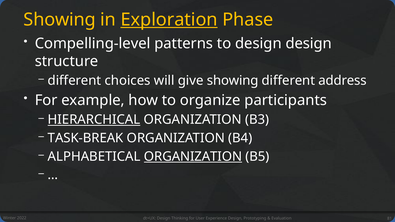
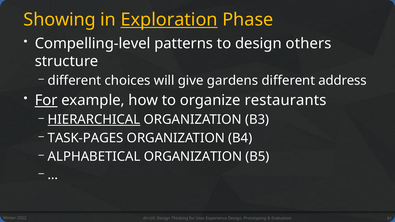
design design: design -> others (309, 44)
give showing: showing -> gardens (233, 81)
For underline: none -> present (46, 100)
participants: participants -> restaurants (286, 100)
TASK-BREAK: TASK-BREAK -> TASK-PAGES (86, 138)
ORGANIZATION underline: present -> none (193, 157)
